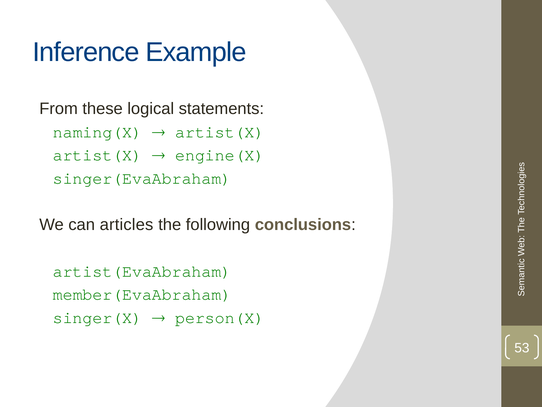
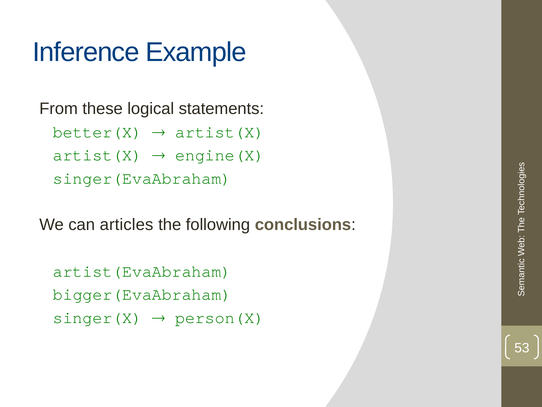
naming(X: naming(X -> better(X (97, 132)
member(EvaAbraham: member(EvaAbraham -> bigger(EvaAbraham (142, 294)
